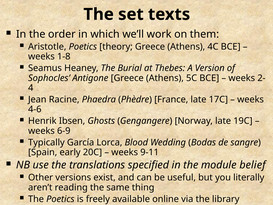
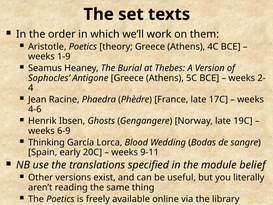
1-8: 1-8 -> 1-9 (64, 56)
Typically: Typically -> Thinking (46, 142)
